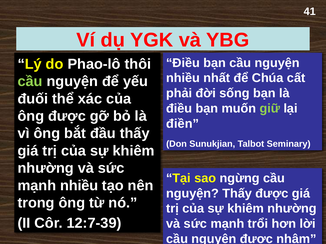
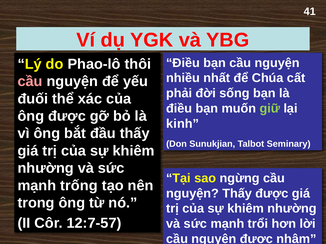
cầu colour: light green -> pink (30, 82)
điền: điền -> kinh (183, 124)
mạnh nhiều: nhiều -> trống (79, 186)
12:7-39: 12:7-39 -> 12:7-57 (94, 224)
